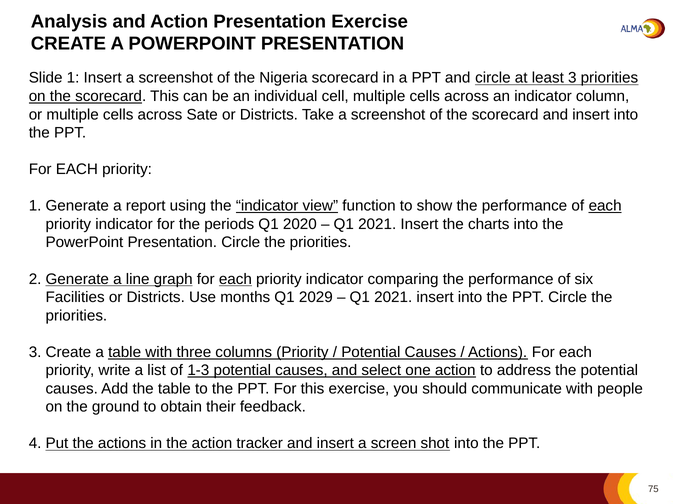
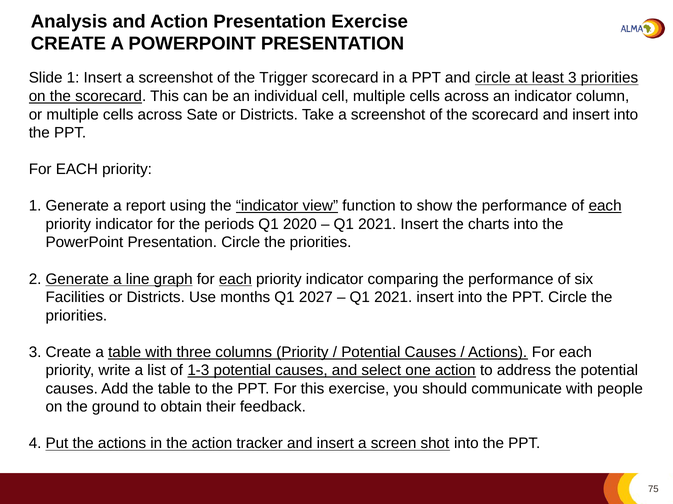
Nigeria: Nigeria -> Trigger (283, 78)
2029: 2029 -> 2027 (316, 298)
